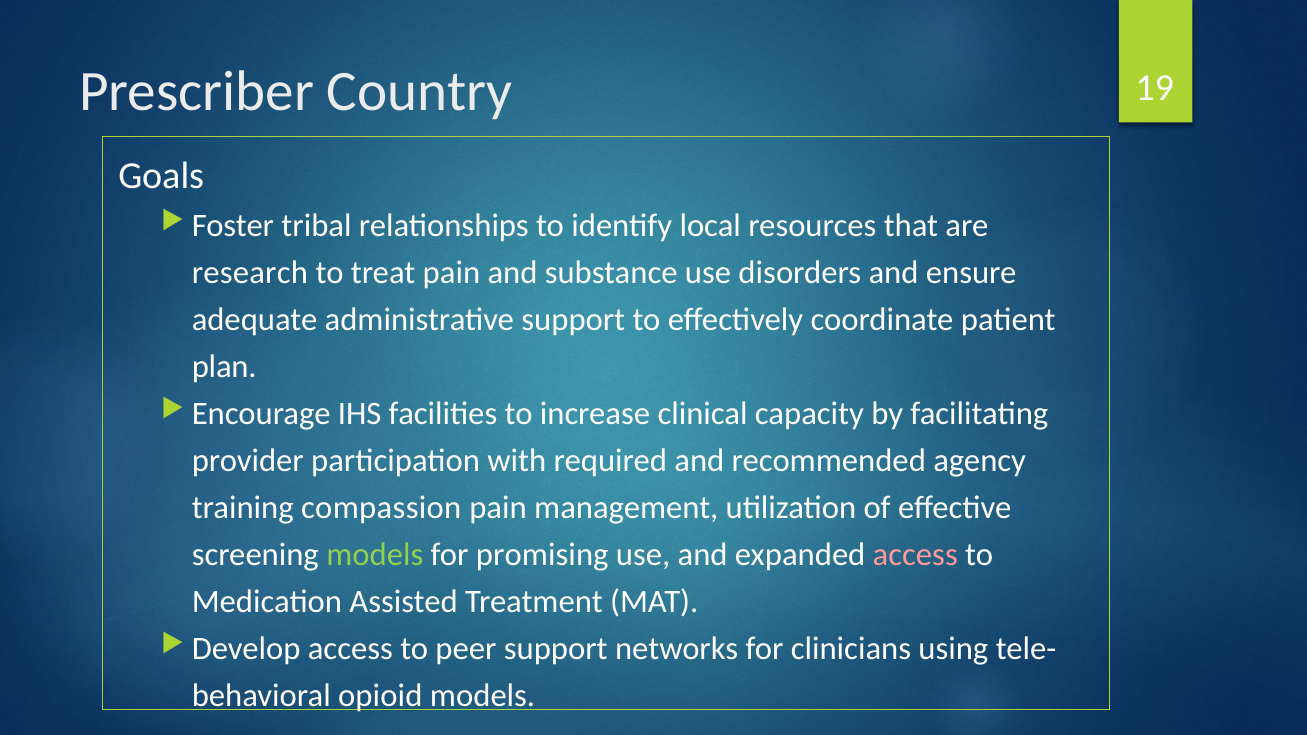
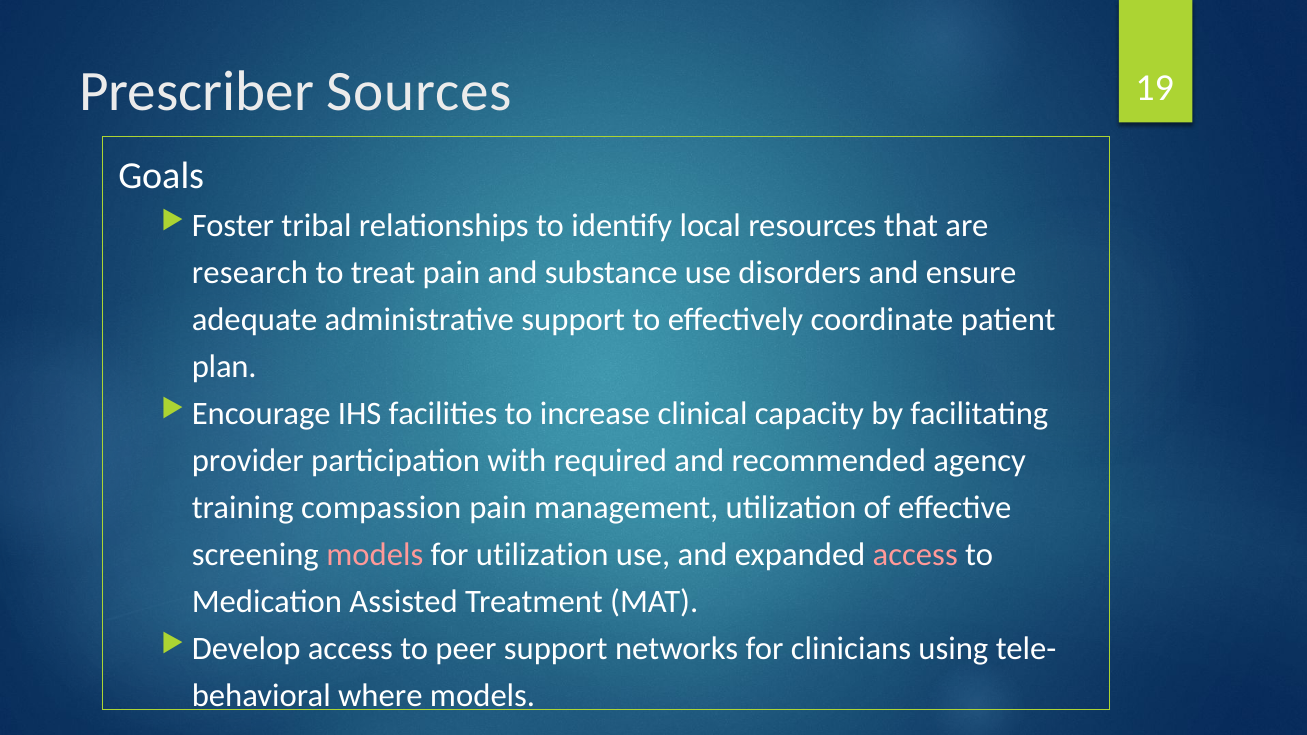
Country: Country -> Sources (419, 92)
models colour: light green -> pink (375, 555)
for promising: promising -> utilization (542, 555)
opioid: opioid -> where (380, 696)
